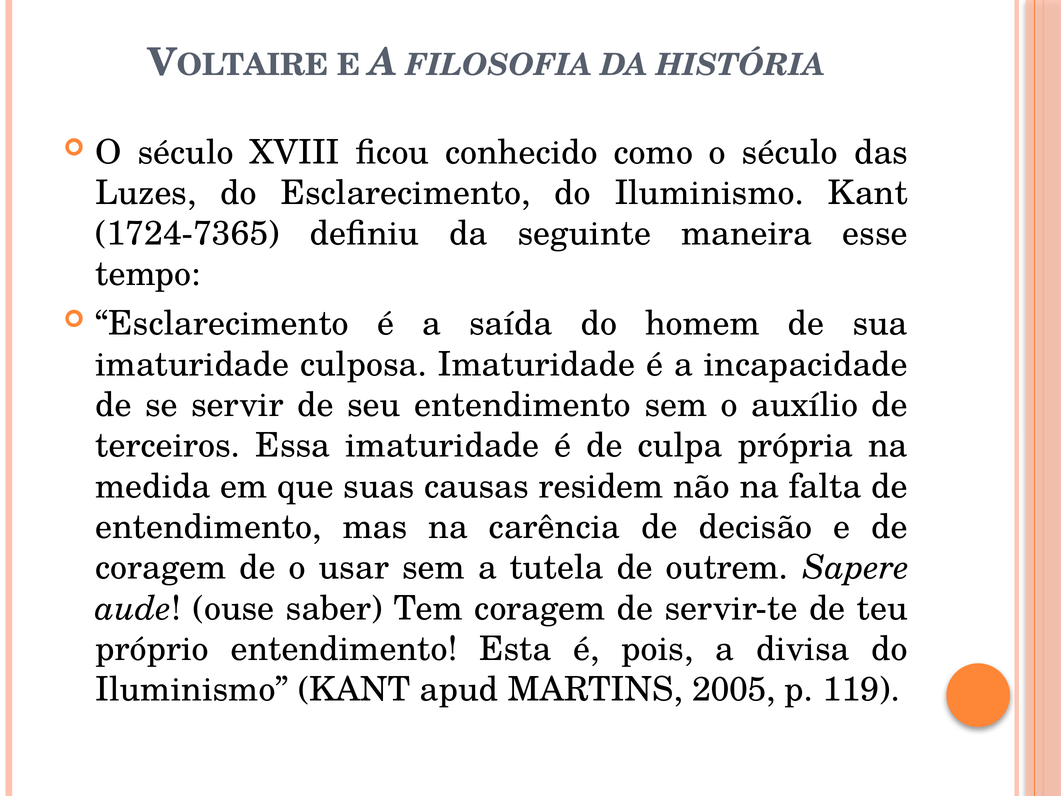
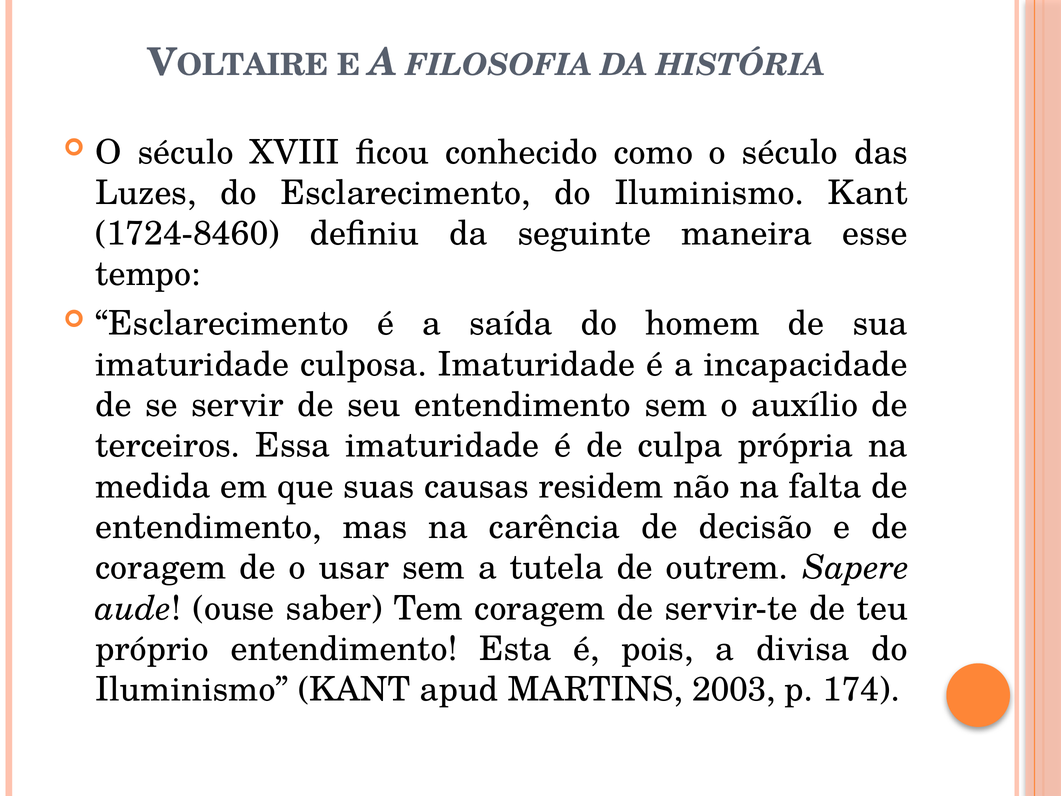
1724-7365: 1724-7365 -> 1724-8460 (188, 234)
2005: 2005 -> 2003 (734, 689)
119: 119 -> 174 (861, 689)
